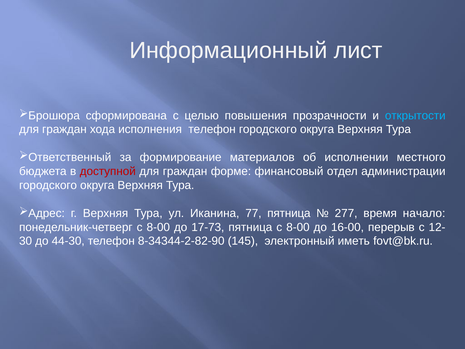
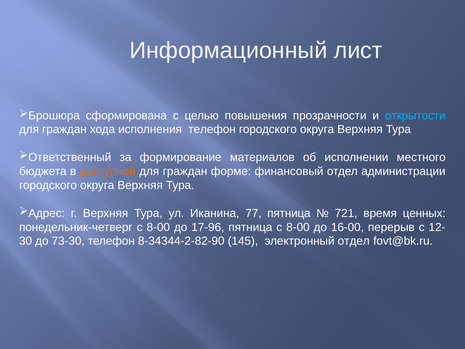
доступной colour: red -> orange (108, 171)
277: 277 -> 721 (346, 213)
начало: начало -> ценных (424, 213)
17-73: 17-73 -> 17-96 (208, 227)
44-30: 44-30 -> 73-30 (68, 241)
электронный иметь: иметь -> отдел (354, 241)
